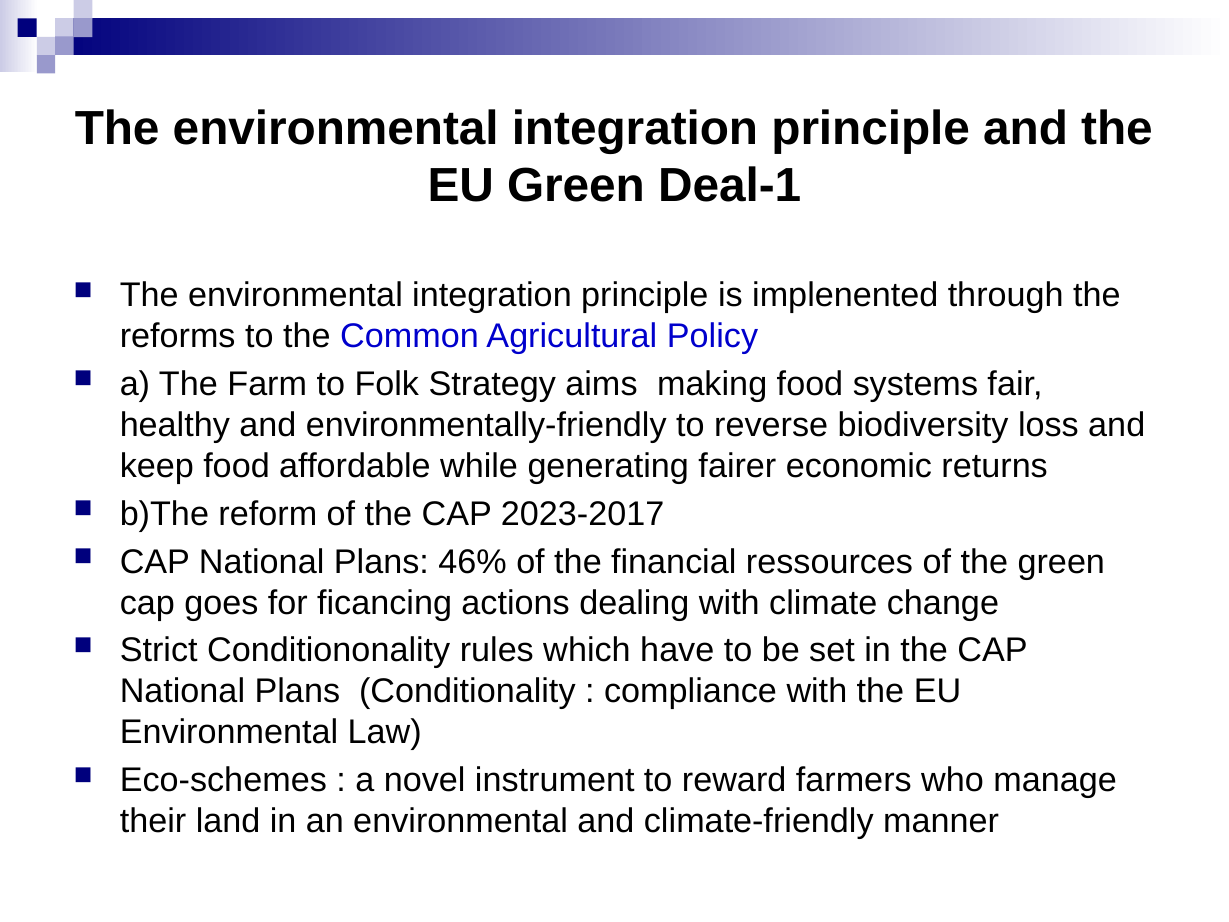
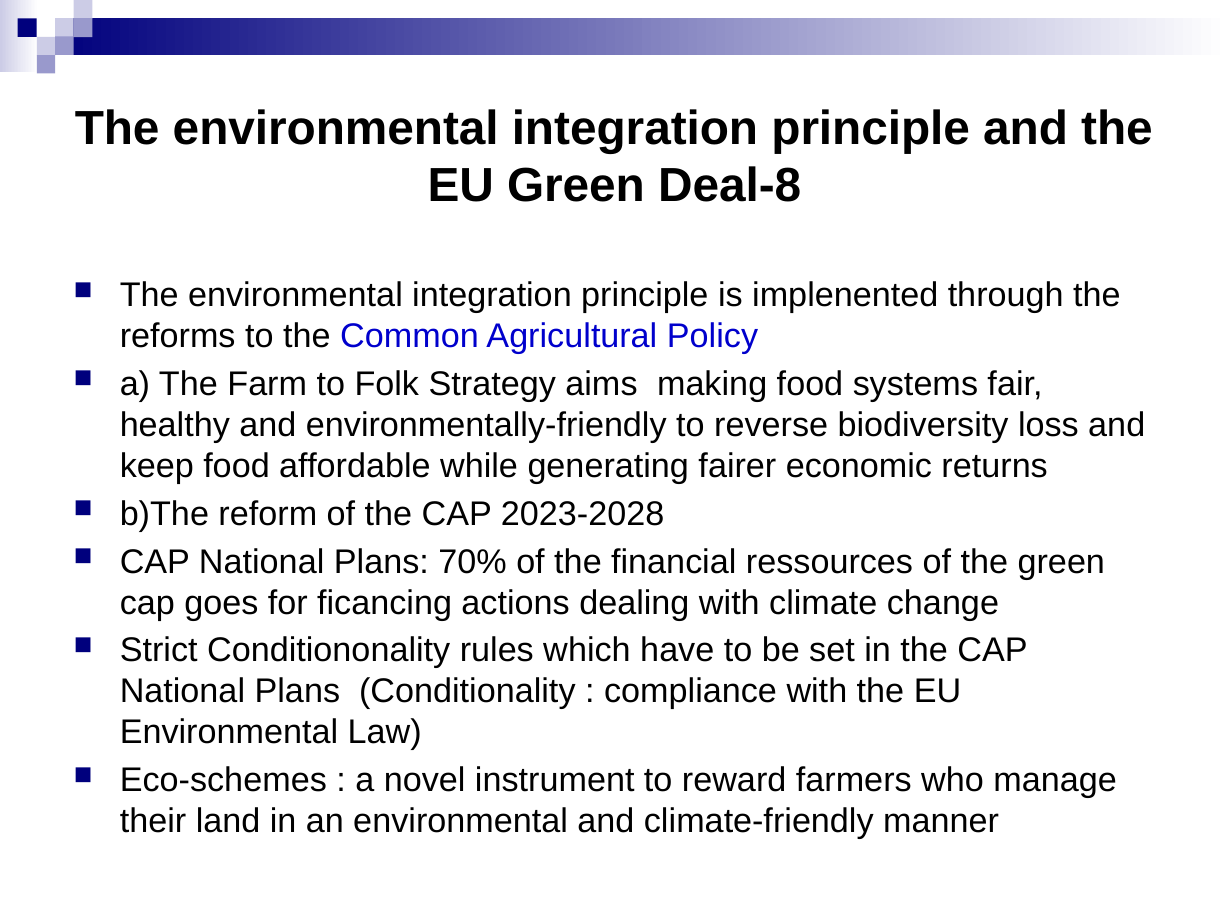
Deal-1: Deal-1 -> Deal-8 (730, 186)
2023-2017: 2023-2017 -> 2023-2028 (583, 514)
46%: 46% -> 70% (472, 562)
